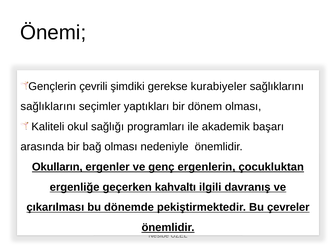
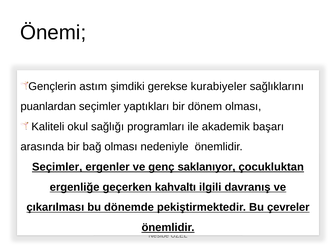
çevrili: çevrili -> astım (93, 86)
sağlıklarını: sağlıklarını -> puanlardan (48, 106)
Okulların: Okulların -> Seçimler (57, 167)
ergenlerin: ergenlerin -> saklanıyor (207, 167)
